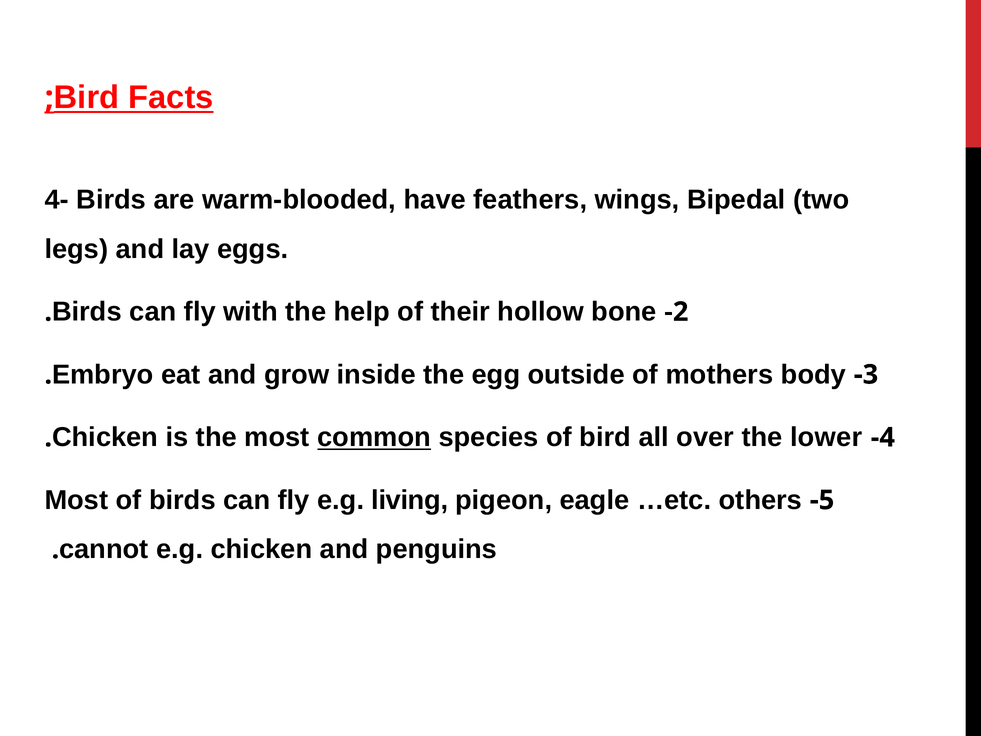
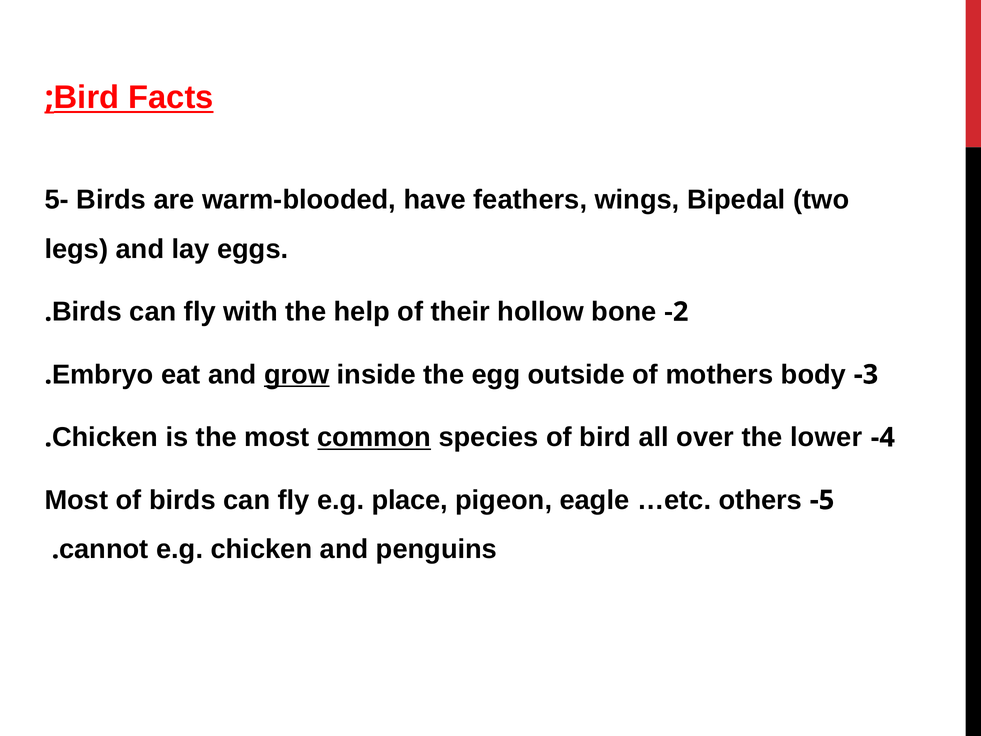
4-: 4- -> 5- (57, 200)
grow underline: none -> present (297, 375)
living: living -> place (410, 500)
